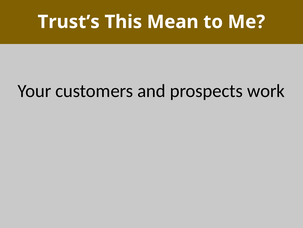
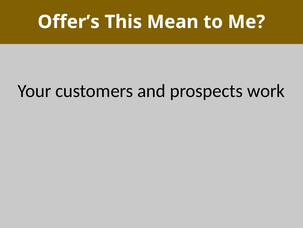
Trust’s: Trust’s -> Offer’s (69, 22)
